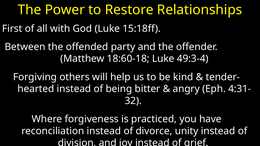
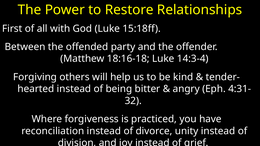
18:60-18: 18:60-18 -> 18:16-18 (128, 59)
49:3-4: 49:3-4 -> 14:3-4 (193, 59)
